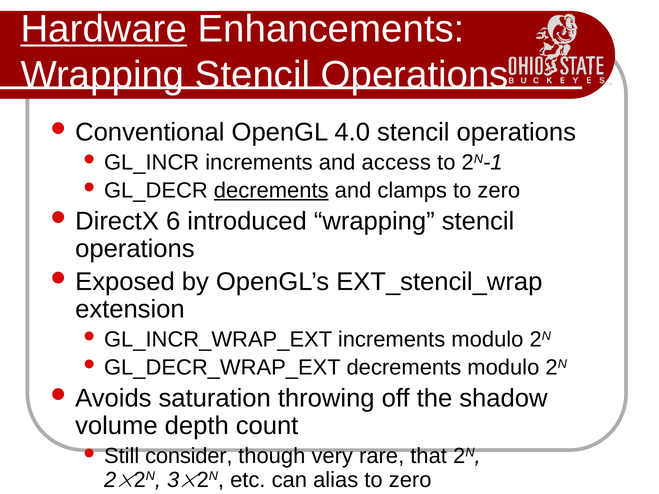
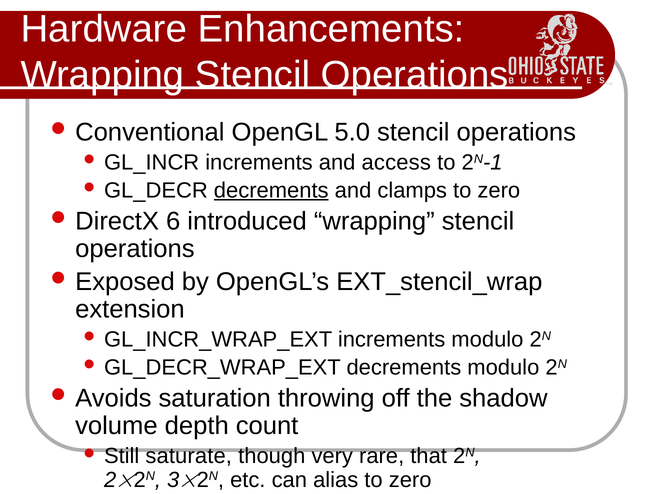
Hardware underline: present -> none (104, 29)
4.0: 4.0 -> 5.0 (352, 132)
consider: consider -> saturate (189, 456)
